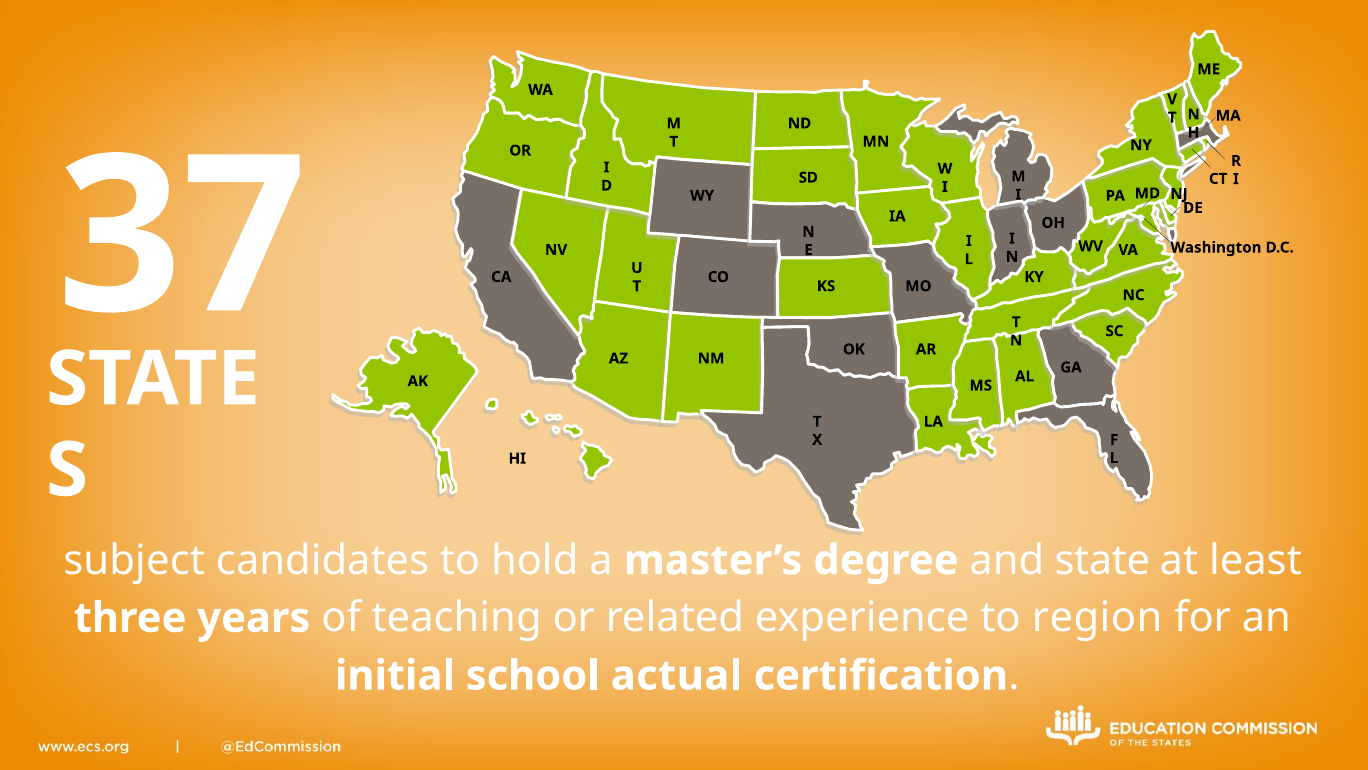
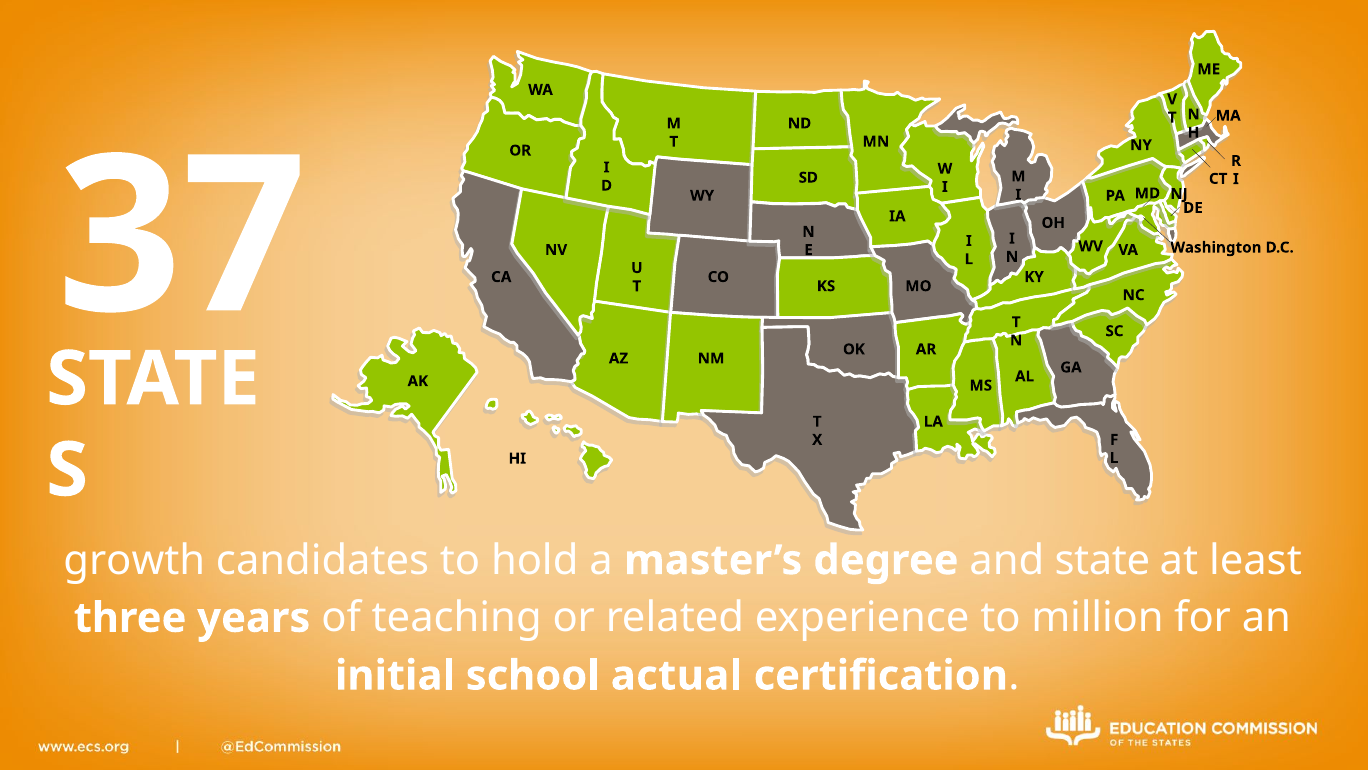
subject: subject -> growth (134, 560)
region: region -> million (1097, 618)
